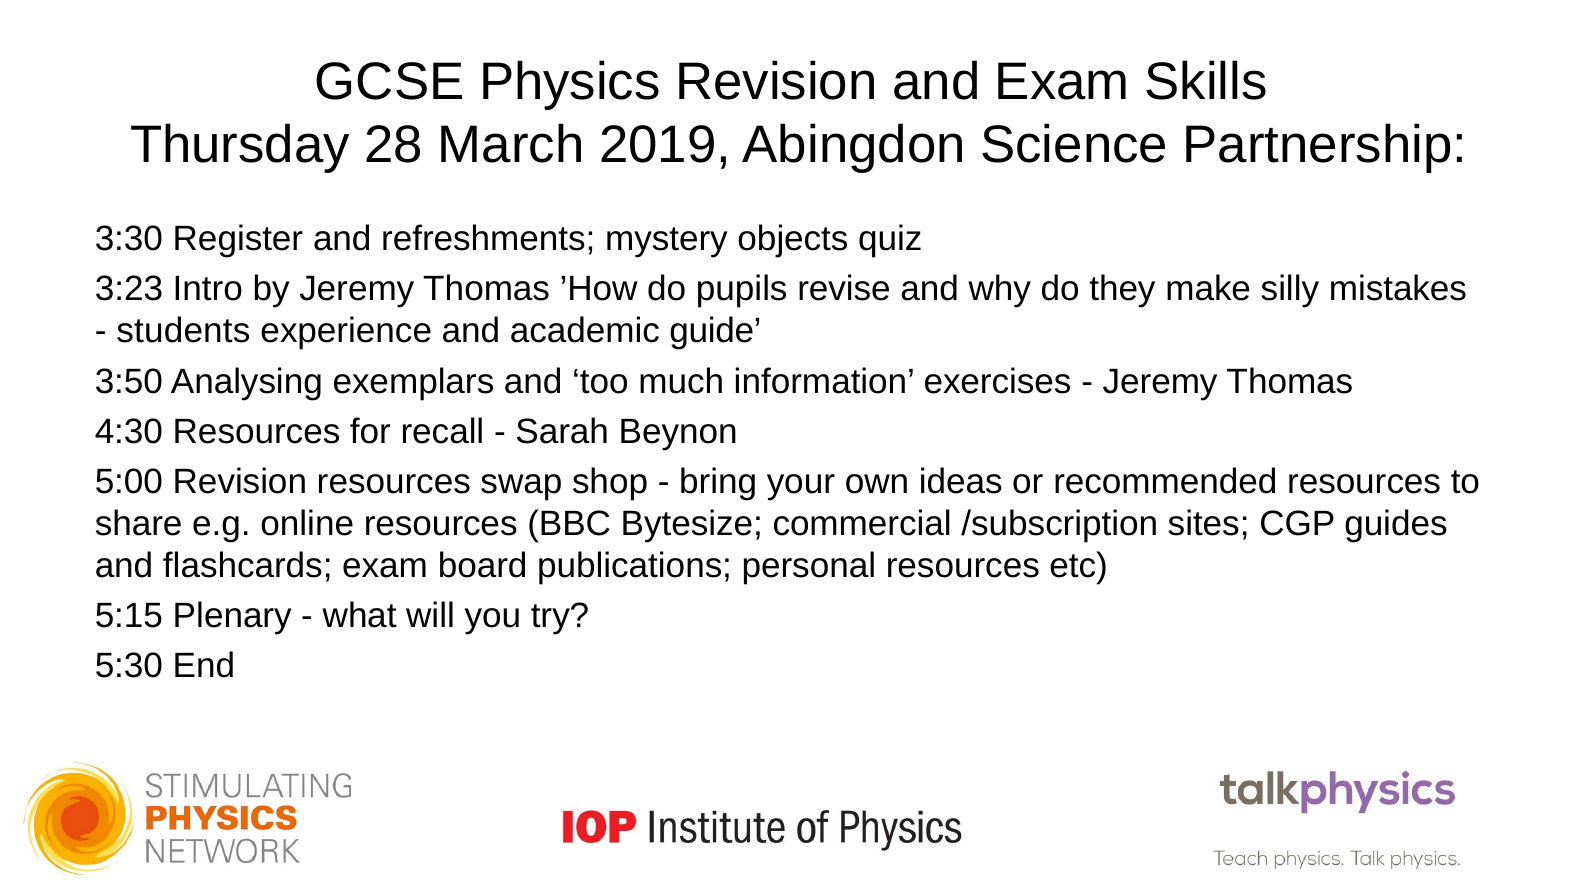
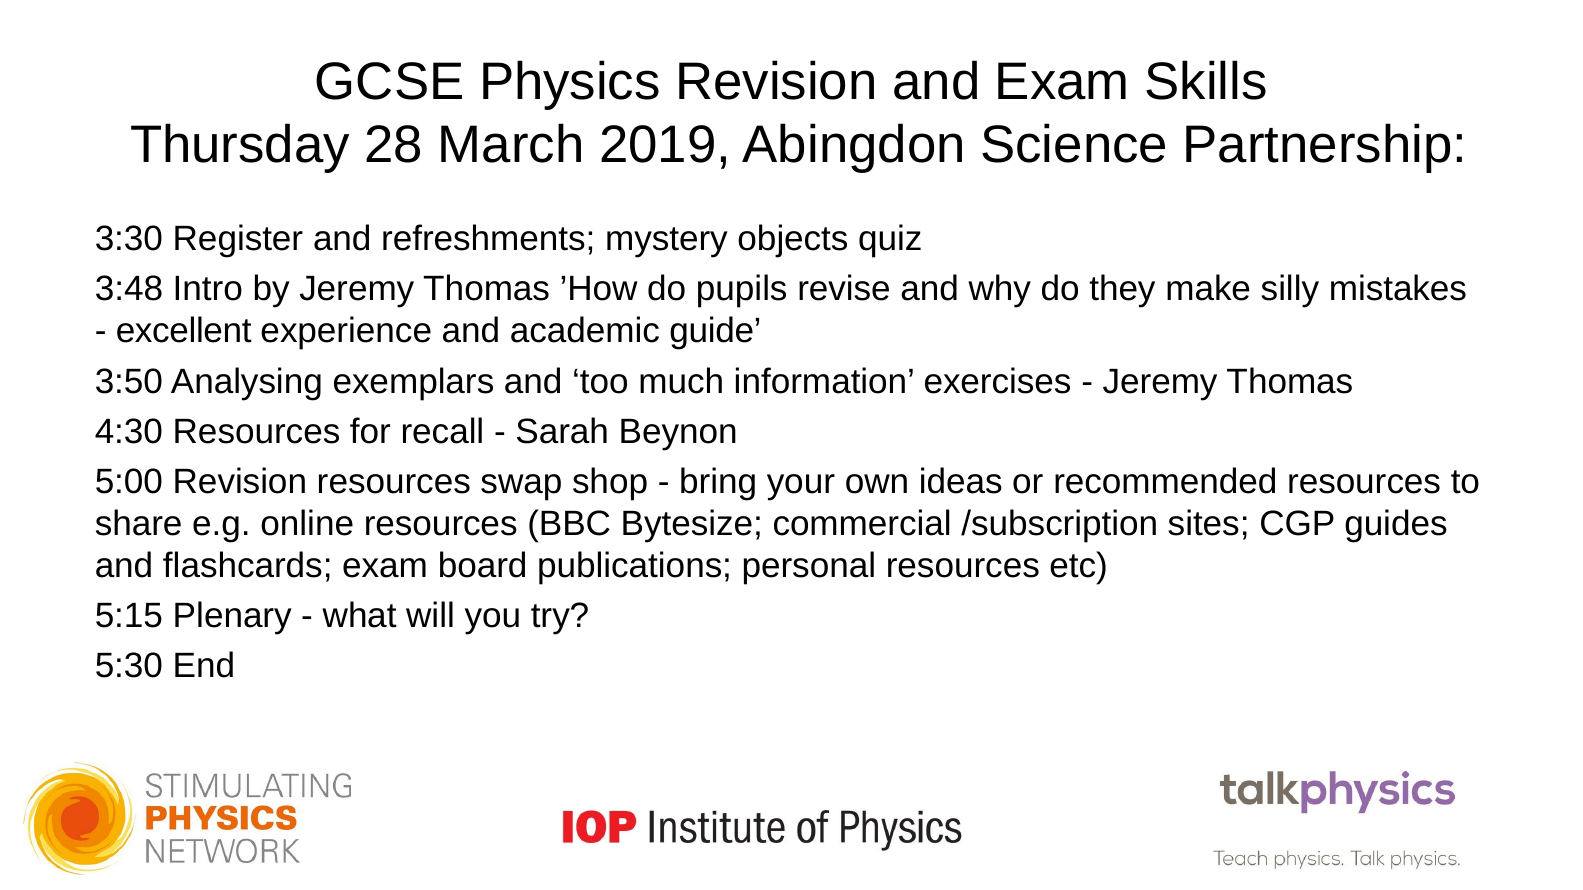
3:23: 3:23 -> 3:48 (129, 289)
students: students -> excellent (184, 332)
